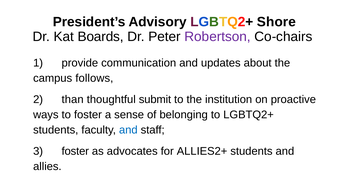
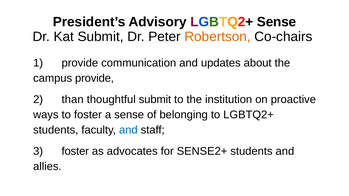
LGBTQ2+ Shore: Shore -> Sense (277, 22)
Kat Boards: Boards -> Submit (101, 37)
Robertson colour: purple -> orange (218, 37)
campus follows: follows -> provide (94, 78)
ALLIES2+: ALLIES2+ -> SENSE2+ (202, 151)
